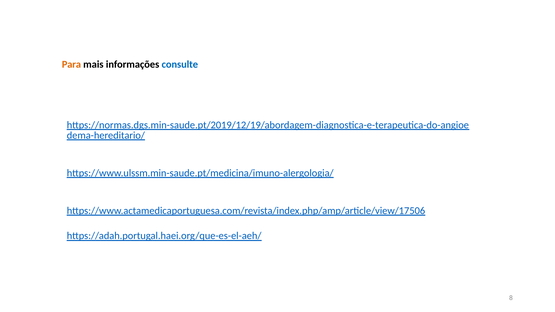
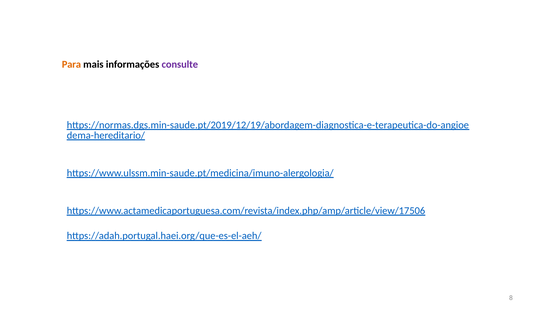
consulte colour: blue -> purple (180, 65)
